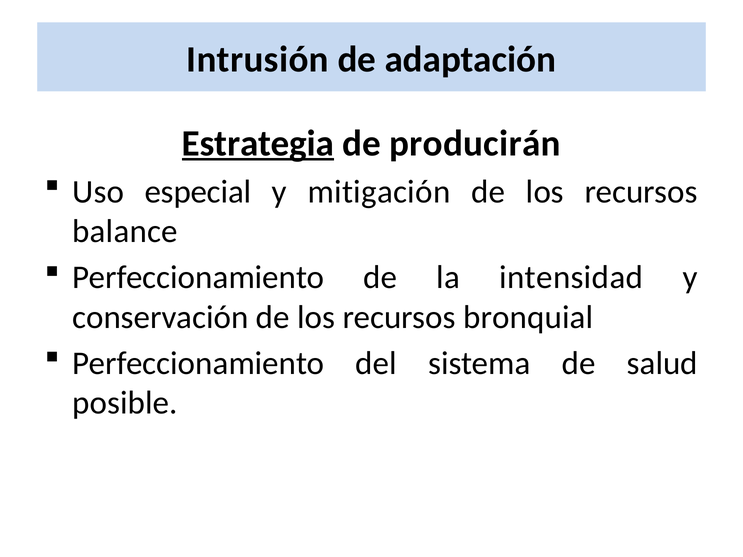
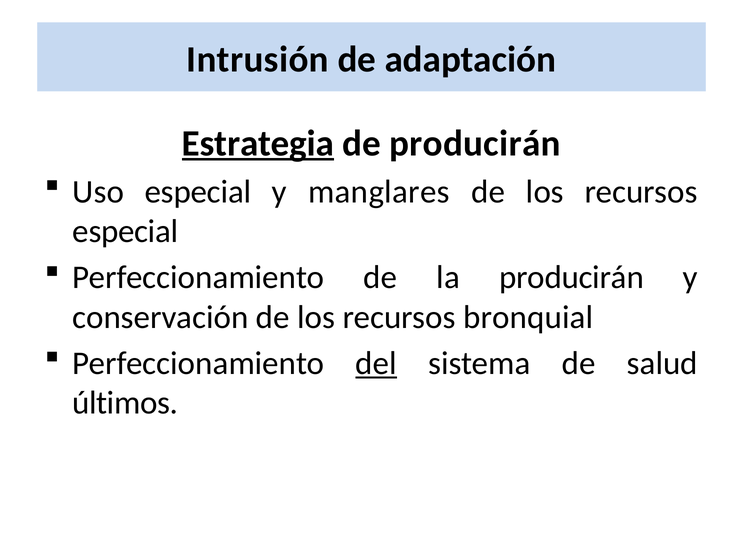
mitigación: mitigación -> manglares (379, 192)
balance: balance -> especial (125, 231)
la intensidad: intensidad -> producirán (572, 278)
del underline: none -> present (376, 364)
posible: posible -> últimos (125, 403)
